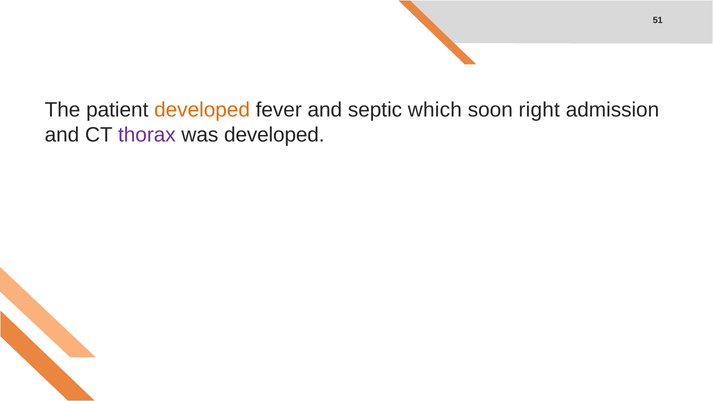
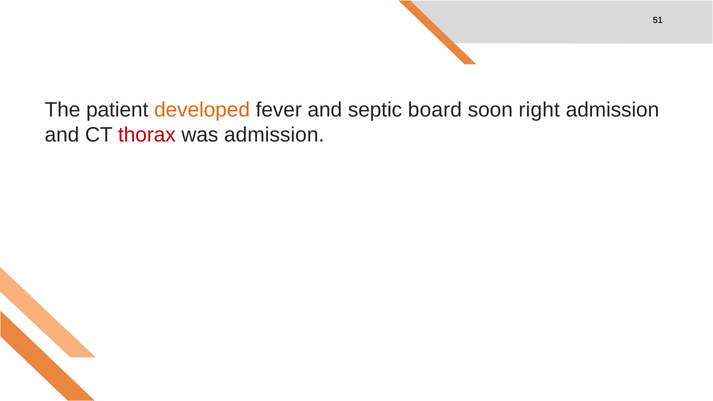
which: which -> board (435, 110)
thorax colour: purple -> red (147, 135)
was developed: developed -> admission (274, 135)
